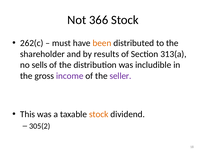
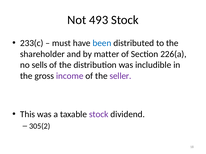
366: 366 -> 493 (99, 20)
262(c: 262(c -> 233(c (32, 43)
been colour: orange -> blue (102, 43)
results: results -> matter (107, 54)
313(a: 313(a -> 226(a (173, 54)
stock colour: orange -> purple (99, 115)
